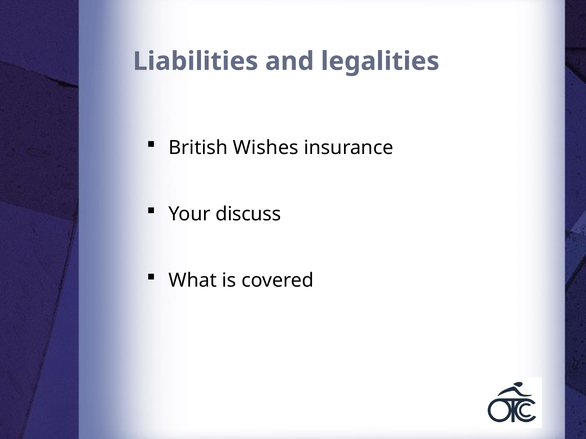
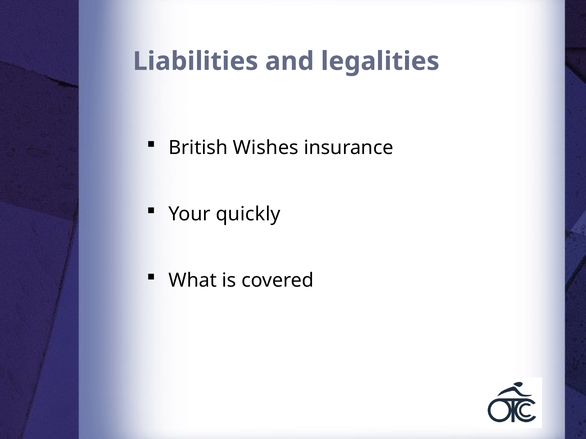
discuss: discuss -> quickly (248, 214)
